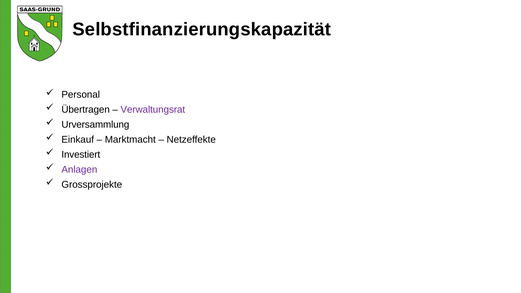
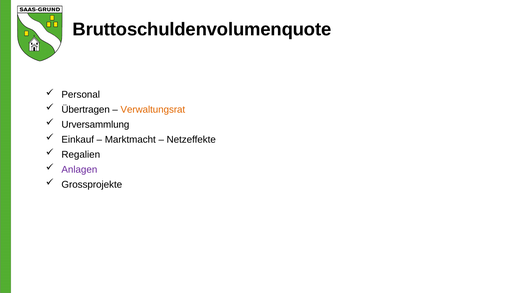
Selbstfinanzierungskapazität: Selbstfinanzierungskapazität -> Bruttoschuldenvolumenquote (202, 29)
Verwaltungsrat colour: purple -> orange (153, 110)
Investiert: Investiert -> Regalien (81, 155)
